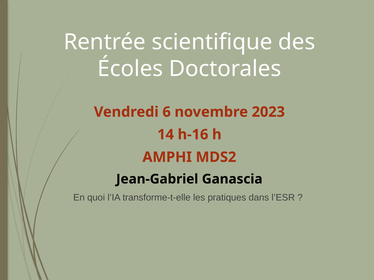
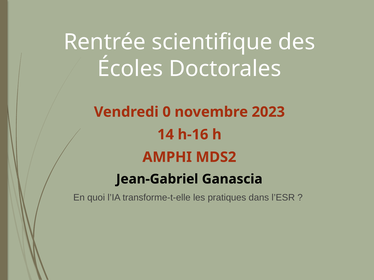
6: 6 -> 0 (167, 112)
